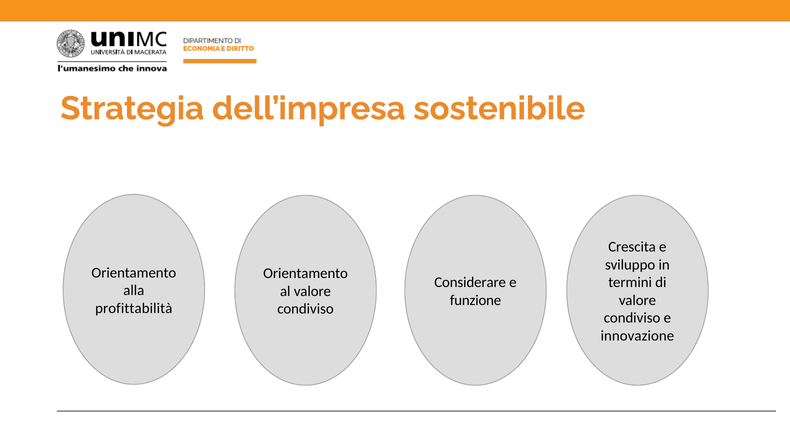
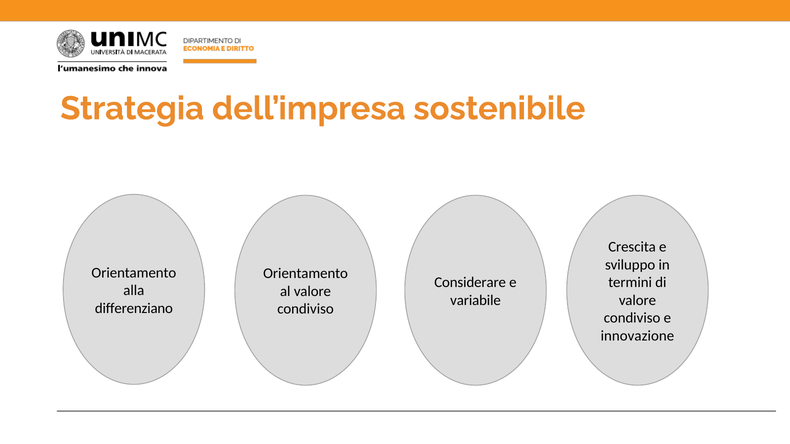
funzione: funzione -> variabile (476, 300)
profittabilità: profittabilità -> differenziano (134, 308)
